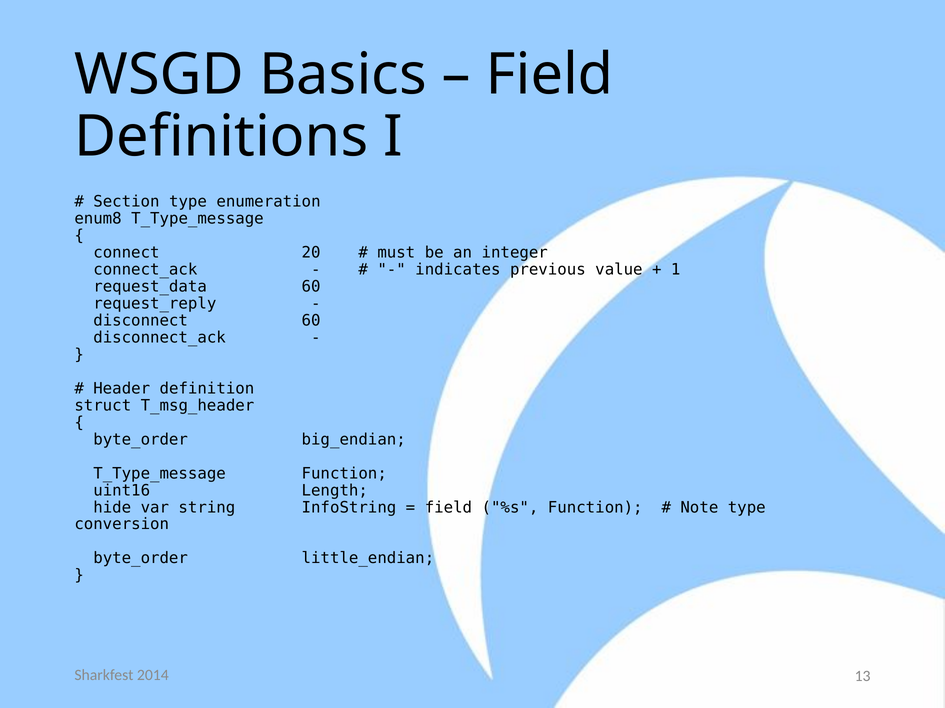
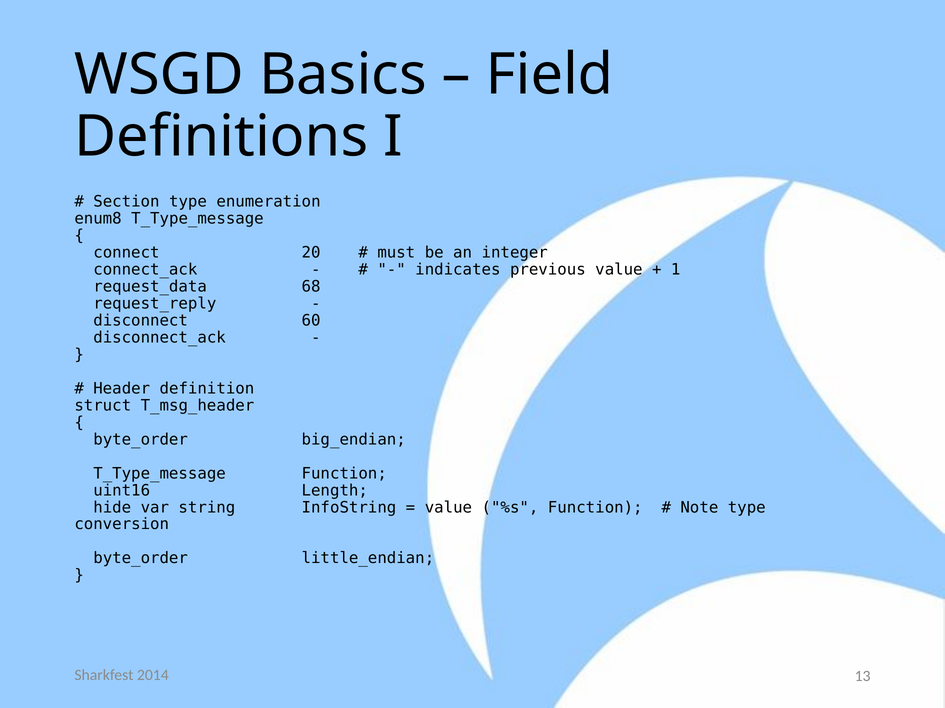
request_data 60: 60 -> 68 (311, 287)
field: field -> value (448, 508)
